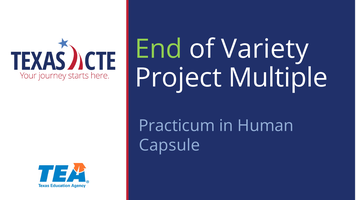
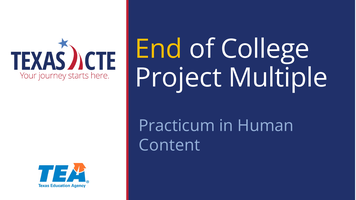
End colour: light green -> yellow (159, 49)
Variety: Variety -> College (265, 49)
Capsule: Capsule -> Content (170, 145)
